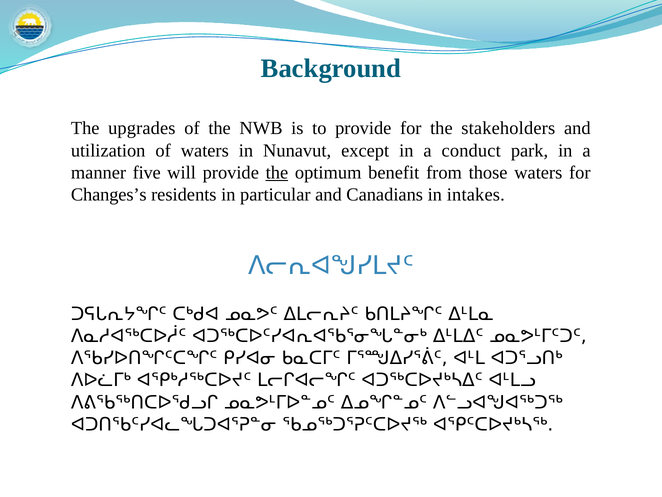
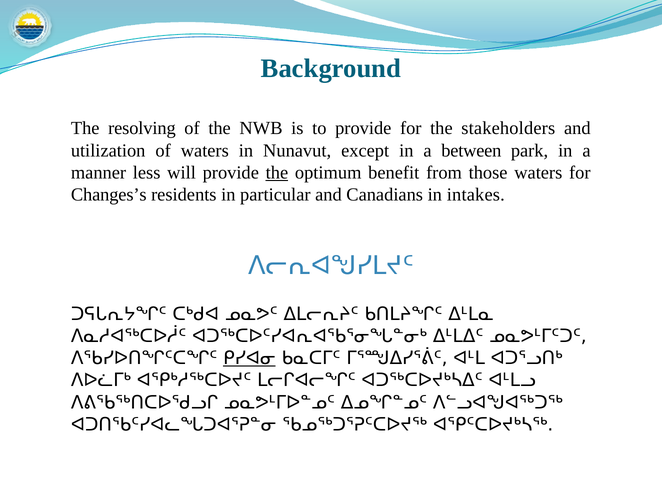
upgrades: upgrades -> resolving (142, 128)
conduct: conduct -> between (471, 150)
five: five -> less (147, 172)
ᑭᓯᐊᓂ underline: none -> present (249, 358)
